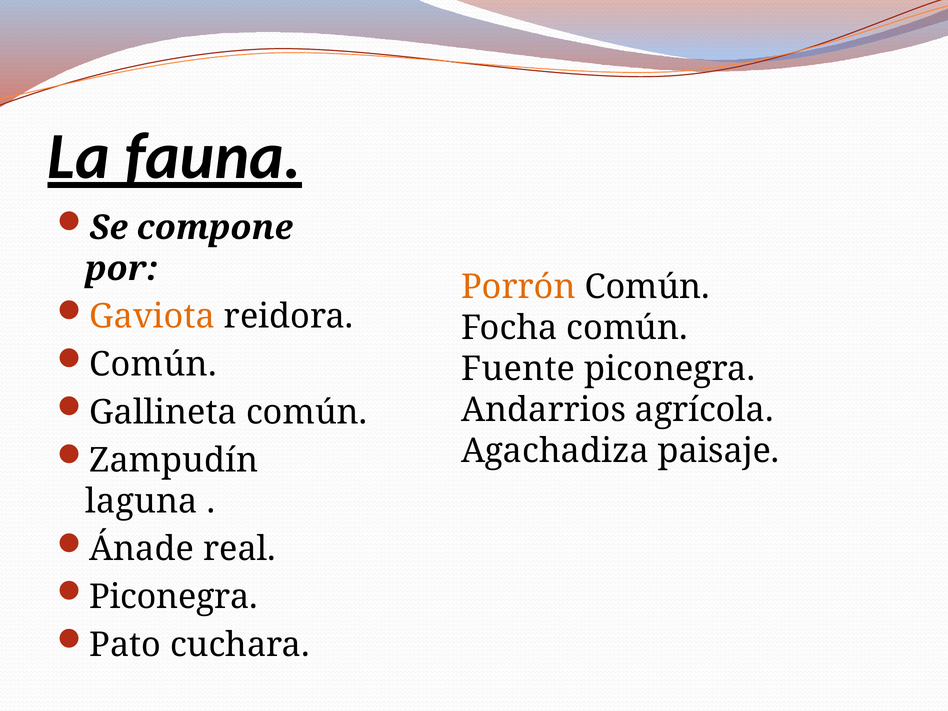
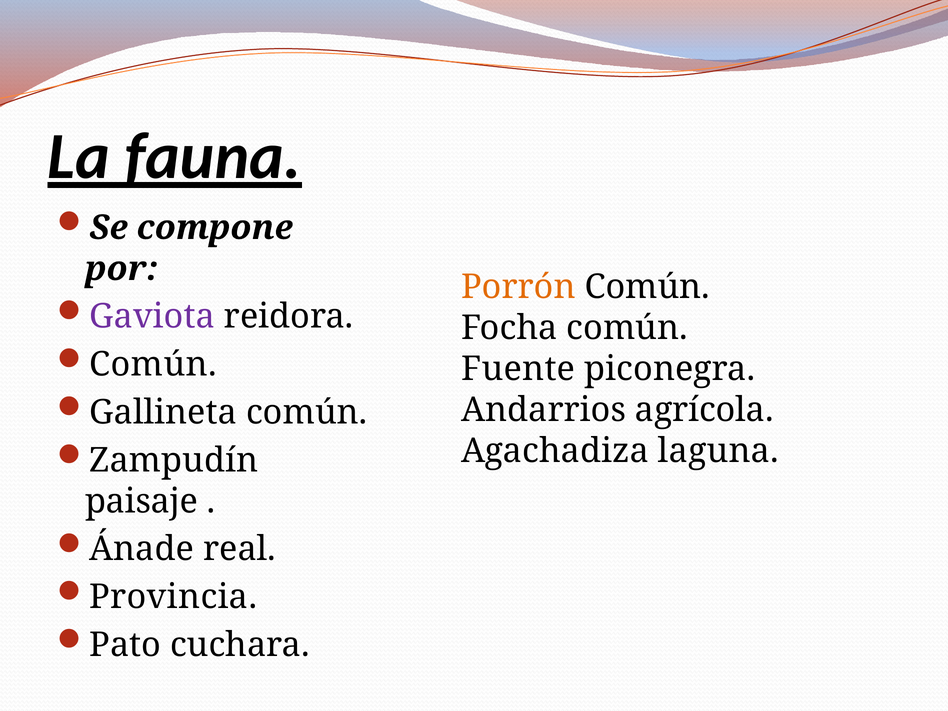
Gaviota colour: orange -> purple (152, 317)
paisaje: paisaje -> laguna (718, 451)
laguna: laguna -> paisaje (142, 501)
Piconegra: Piconegra -> Provincia (173, 597)
